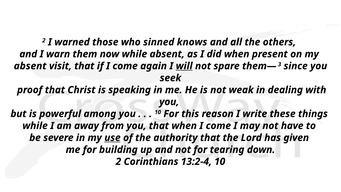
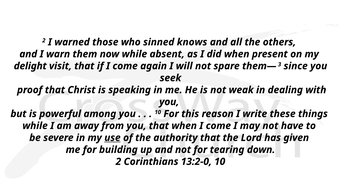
absent: absent -> delight (30, 66)
will underline: present -> none (184, 66)
13:2-4: 13:2-4 -> 13:2-0 (196, 161)
